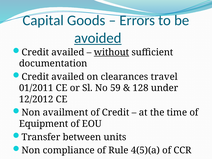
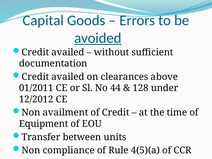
without underline: present -> none (111, 52)
travel: travel -> above (164, 77)
59: 59 -> 44 (115, 88)
